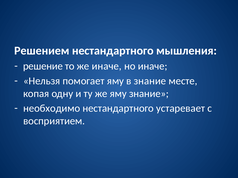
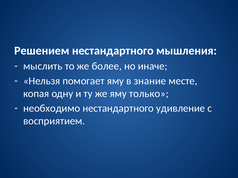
решение: решение -> мыслить (43, 66)
же иначе: иначе -> более (107, 66)
яму знание: знание -> только (149, 94)
устаревает: устаревает -> удивление (181, 109)
